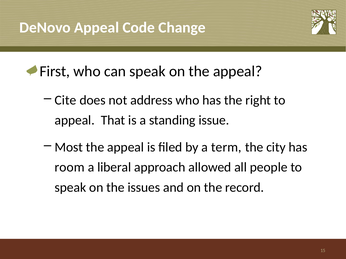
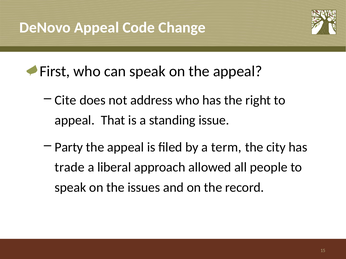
Most: Most -> Party (69, 147)
room: room -> trade (70, 168)
